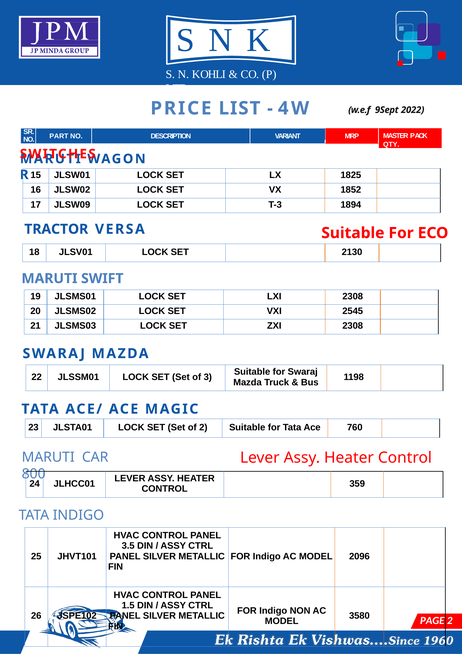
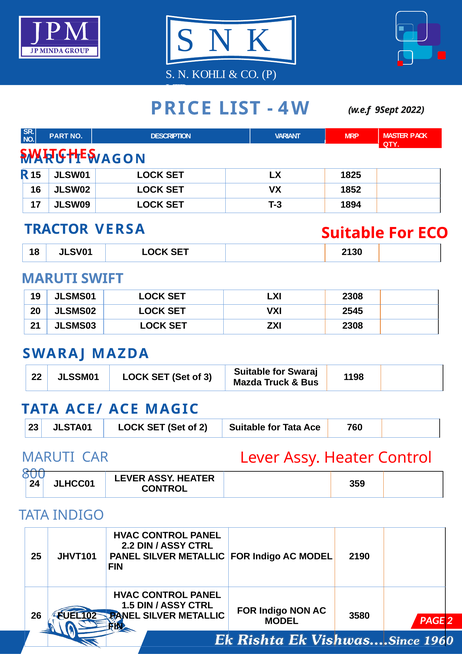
3.5: 3.5 -> 2.2 (128, 546)
2096: 2096 -> 2190 (359, 556)
JSPE102: JSPE102 -> FUEL102 (77, 616)
